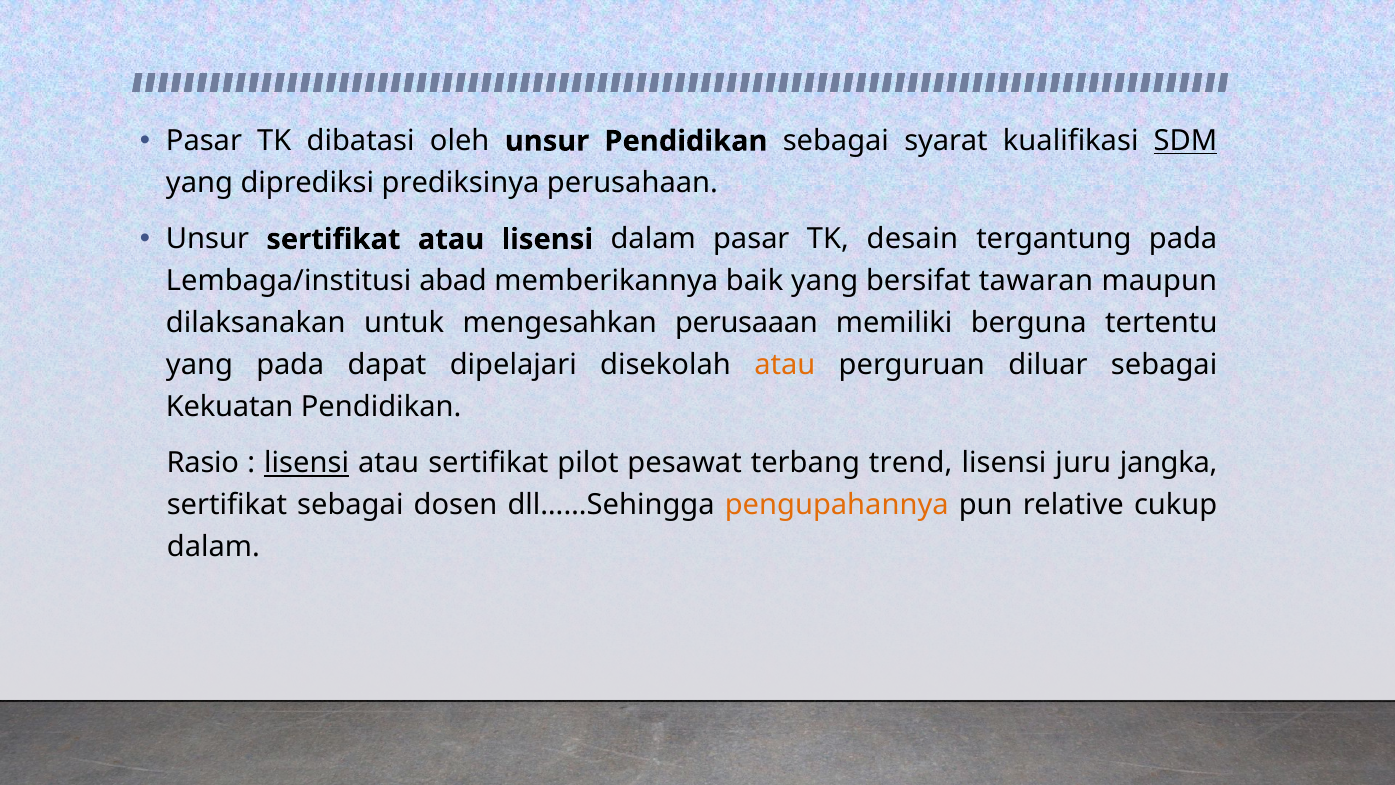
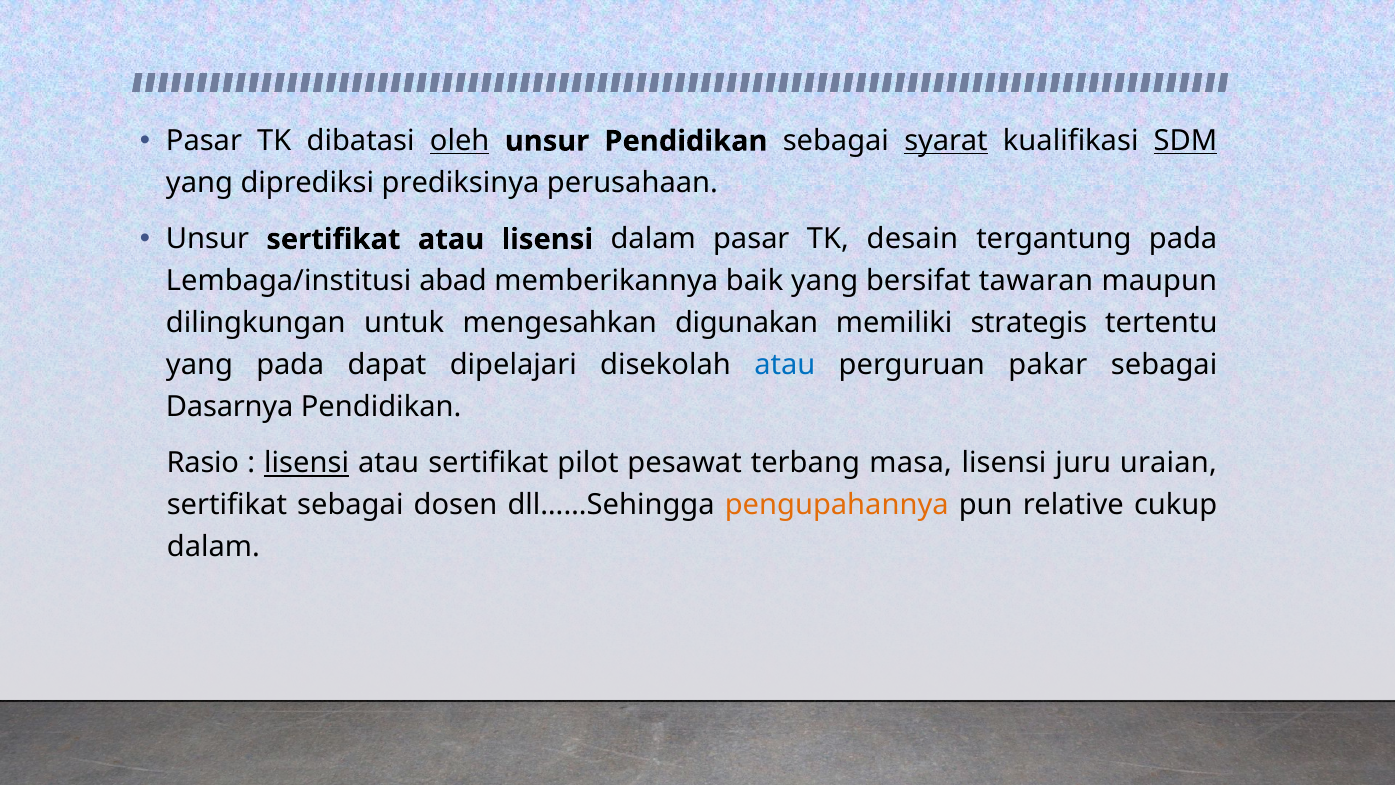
oleh underline: none -> present (460, 141)
syarat underline: none -> present (946, 141)
dilaksanakan: dilaksanakan -> dilingkungan (256, 323)
perusaaan: perusaaan -> digunakan (747, 323)
berguna: berguna -> strategis (1029, 323)
atau colour: orange -> blue (785, 365)
diluar: diluar -> pakar (1048, 365)
Kekuatan: Kekuatan -> Dasarnya (230, 407)
trend: trend -> masa (911, 463)
jangka: jangka -> uraian (1168, 463)
